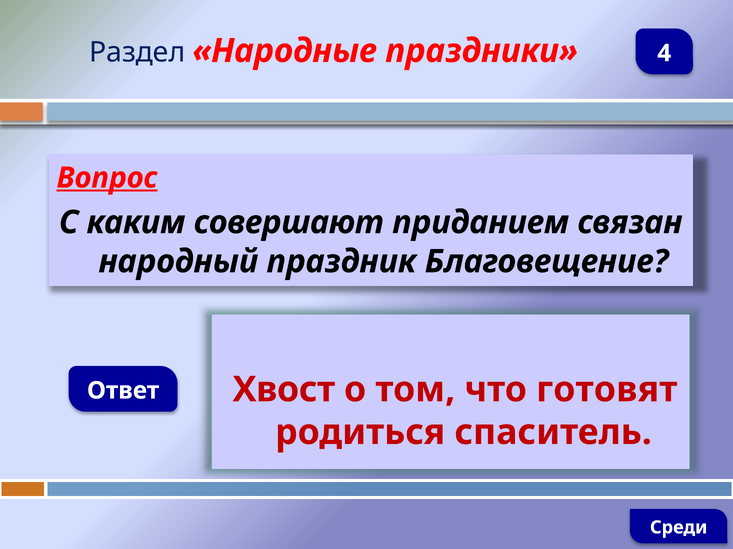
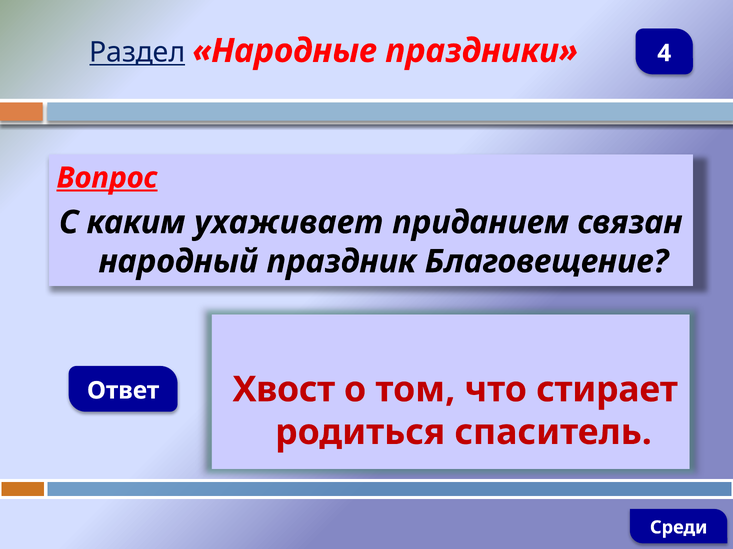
Раздел underline: none -> present (137, 53)
совершают: совершают -> ухаживает (289, 223)
готовят: готовят -> стирает (607, 390)
